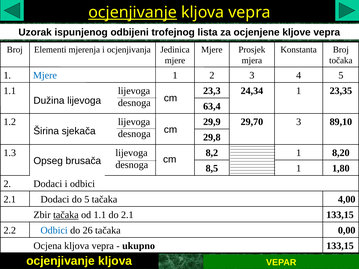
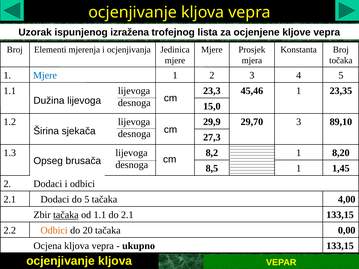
ocjenjivanje underline: present -> none (133, 12)
odbijeni: odbijeni -> izražena (130, 32)
24,34: 24,34 -> 45,46 (252, 91)
63,4: 63,4 -> 15,0 (212, 106)
29,8: 29,8 -> 27,3 (212, 138)
1,80: 1,80 -> 1,45 (341, 169)
Odbici colour: blue -> orange (54, 231)
26: 26 -> 20 (88, 231)
